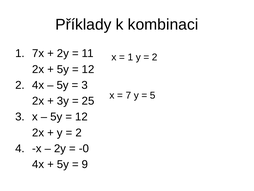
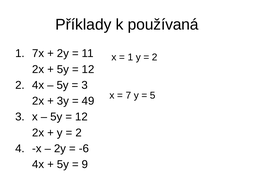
kombinaci: kombinaci -> používaná (163, 25)
25: 25 -> 49 (88, 101)
-0: -0 -> -6 (84, 148)
